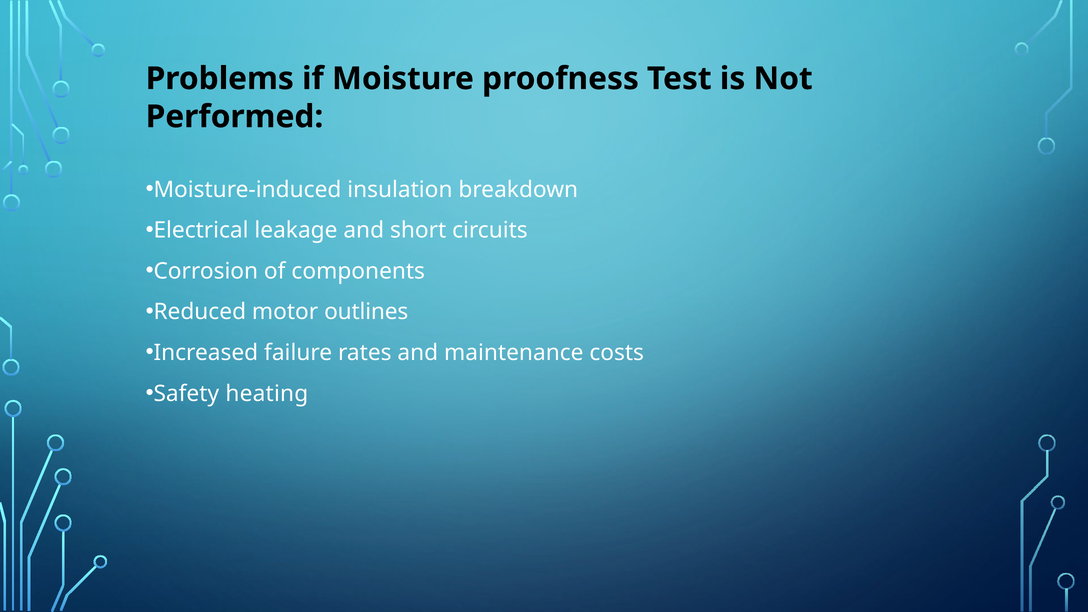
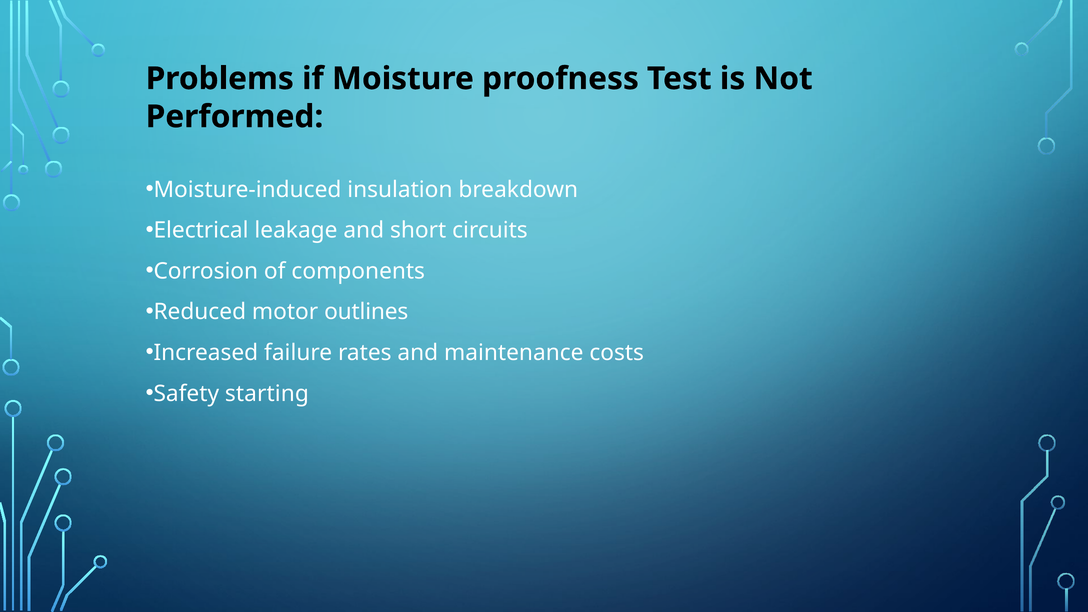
heating: heating -> starting (267, 394)
